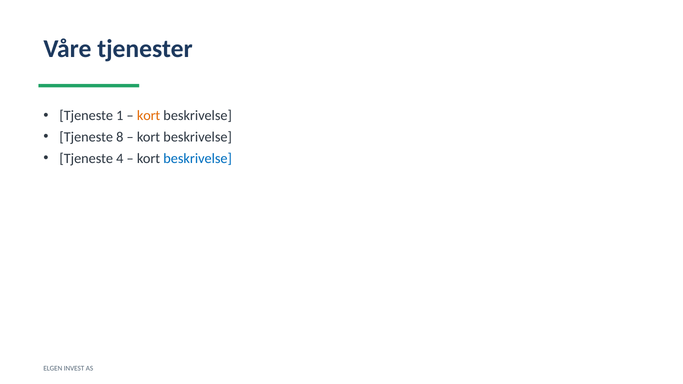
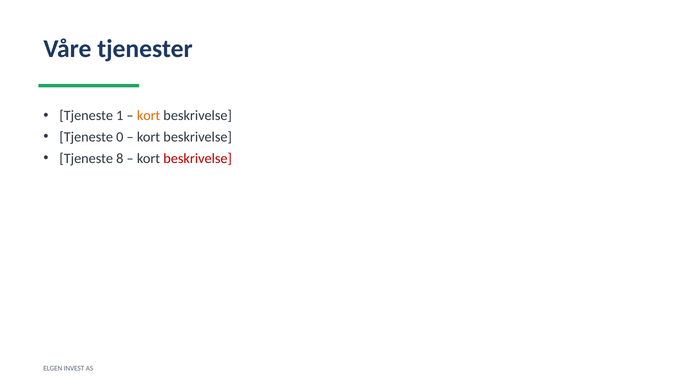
8: 8 -> 0 (120, 137)
4: 4 -> 8 (120, 158)
beskrivelse colour: blue -> red (198, 158)
